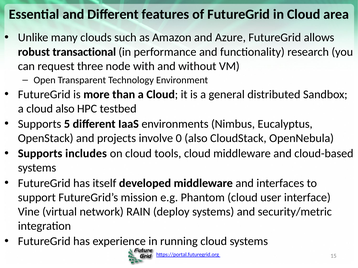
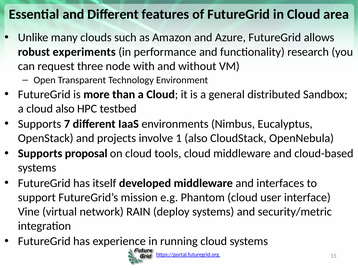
transactional: transactional -> experiments (84, 52)
5: 5 -> 7 (67, 124)
0: 0 -> 1 (179, 138)
includes: includes -> proposal (86, 154)
